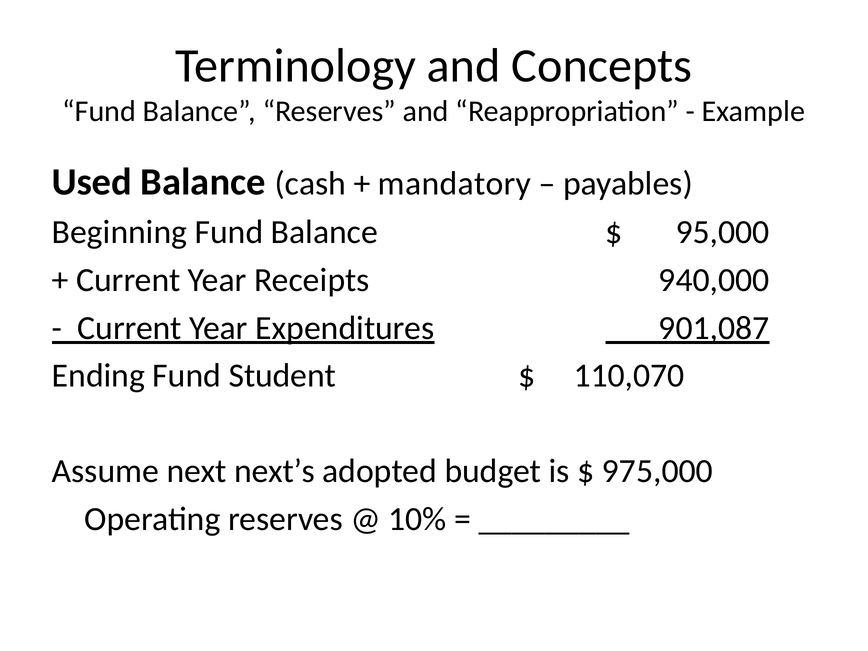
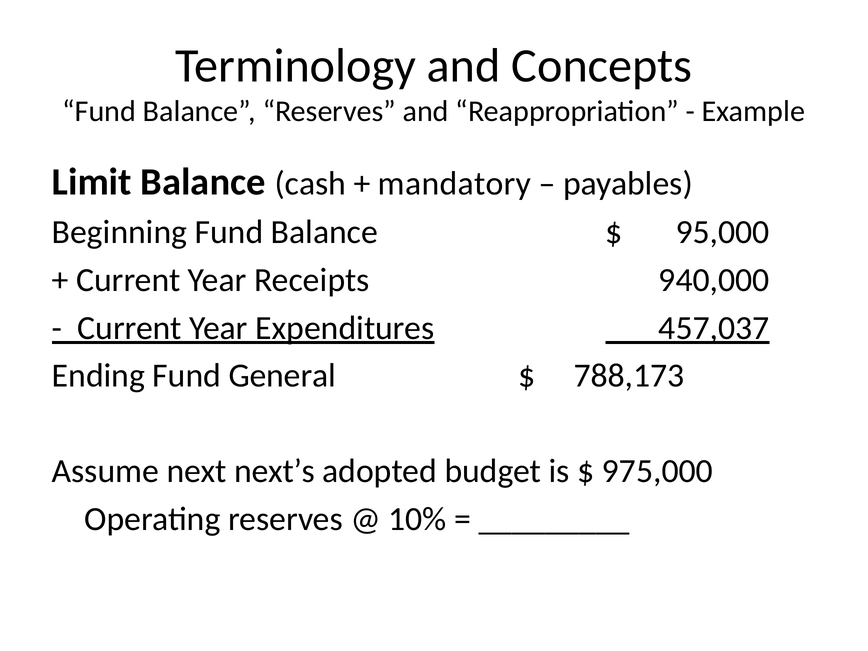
Used: Used -> Limit (92, 182)
901,087: 901,087 -> 457,037 (714, 328)
Student: Student -> General (282, 376)
110,070: 110,070 -> 788,173 (629, 376)
